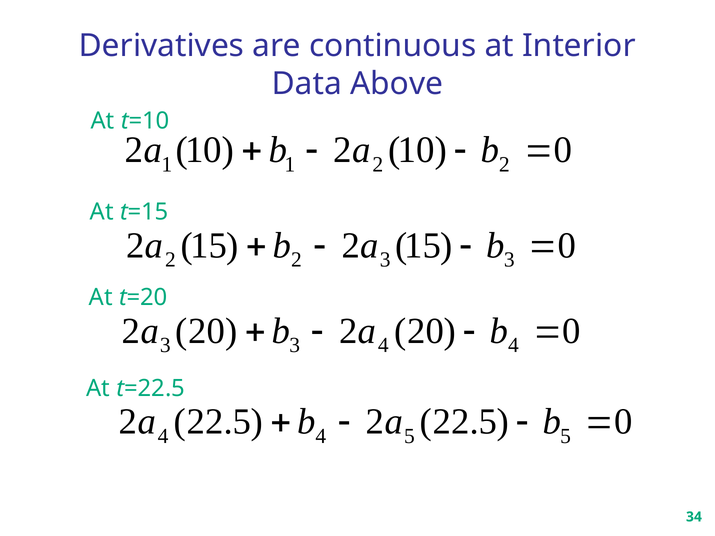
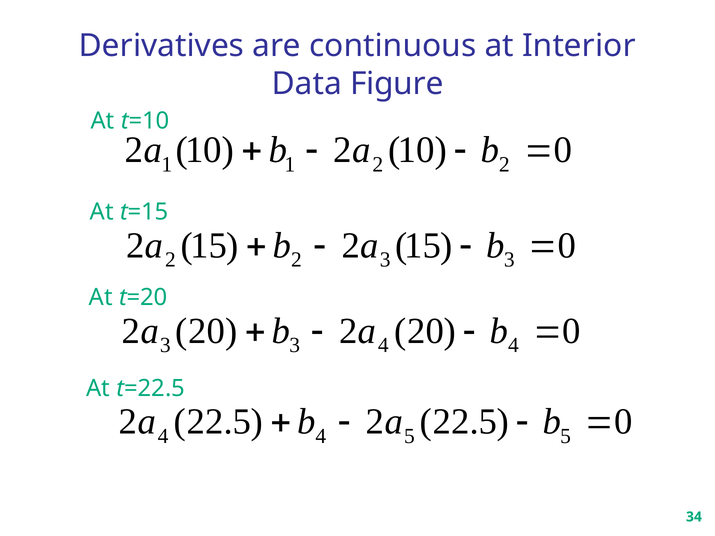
Above: Above -> Figure (397, 84)
